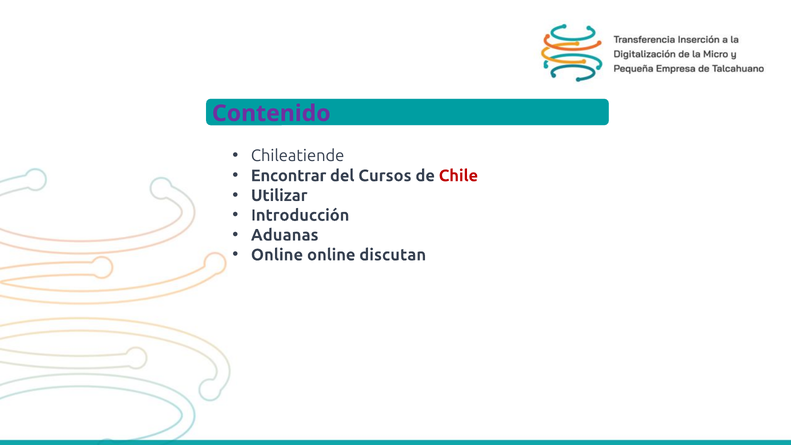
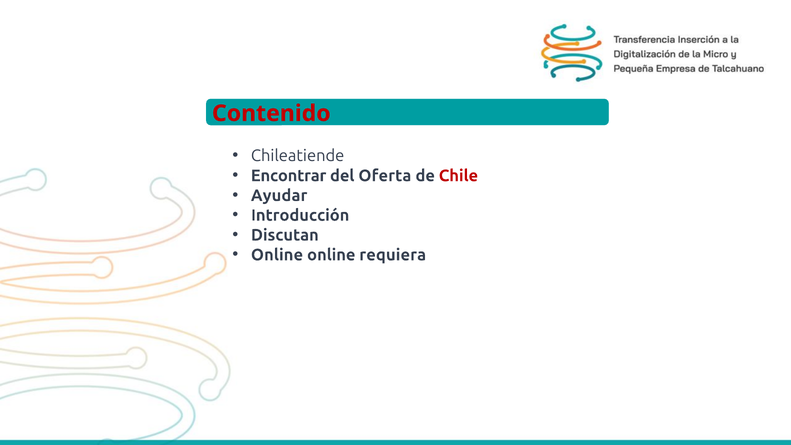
Contenido colour: purple -> red (271, 113)
Cursos: Cursos -> Oferta (385, 176)
Utilizar: Utilizar -> Ayudar (279, 195)
Aduanas: Aduanas -> Discutan (285, 235)
discutan: discutan -> requiera (393, 255)
